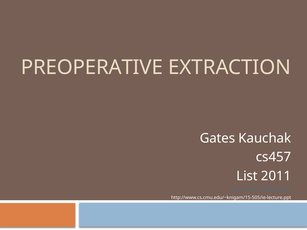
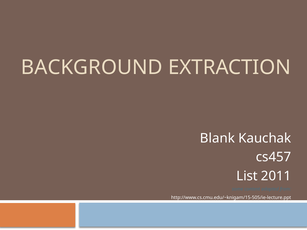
PREOPERATIVE: PREOPERATIVE -> BACKGROUND (92, 67)
Gates: Gates -> Blank (217, 138)
